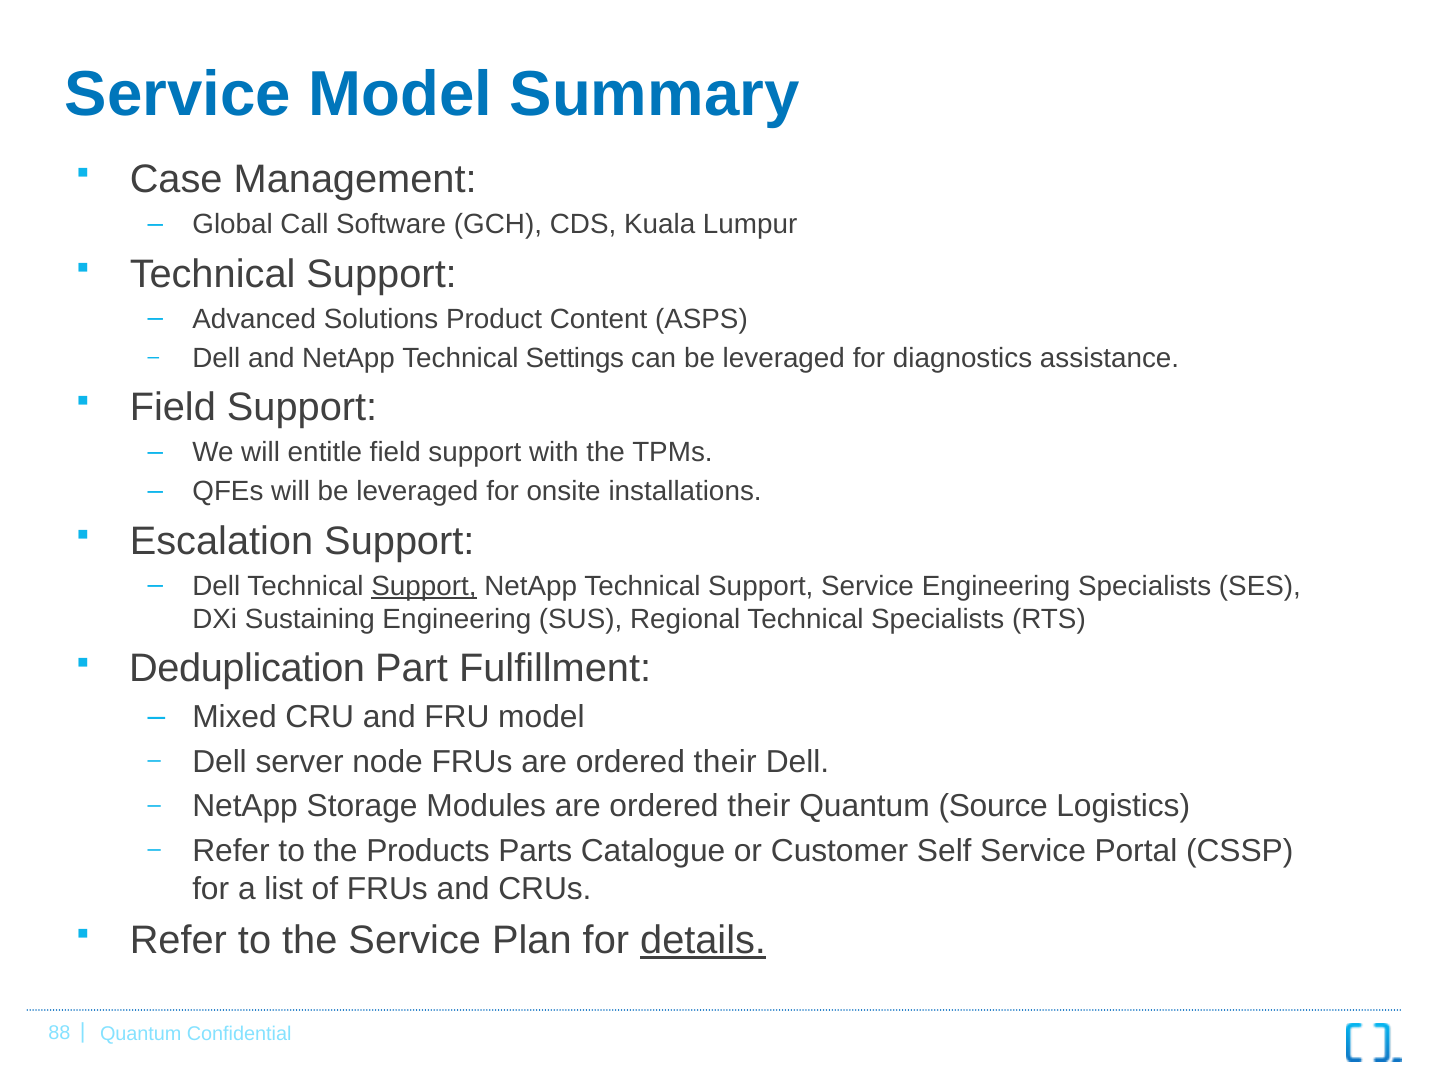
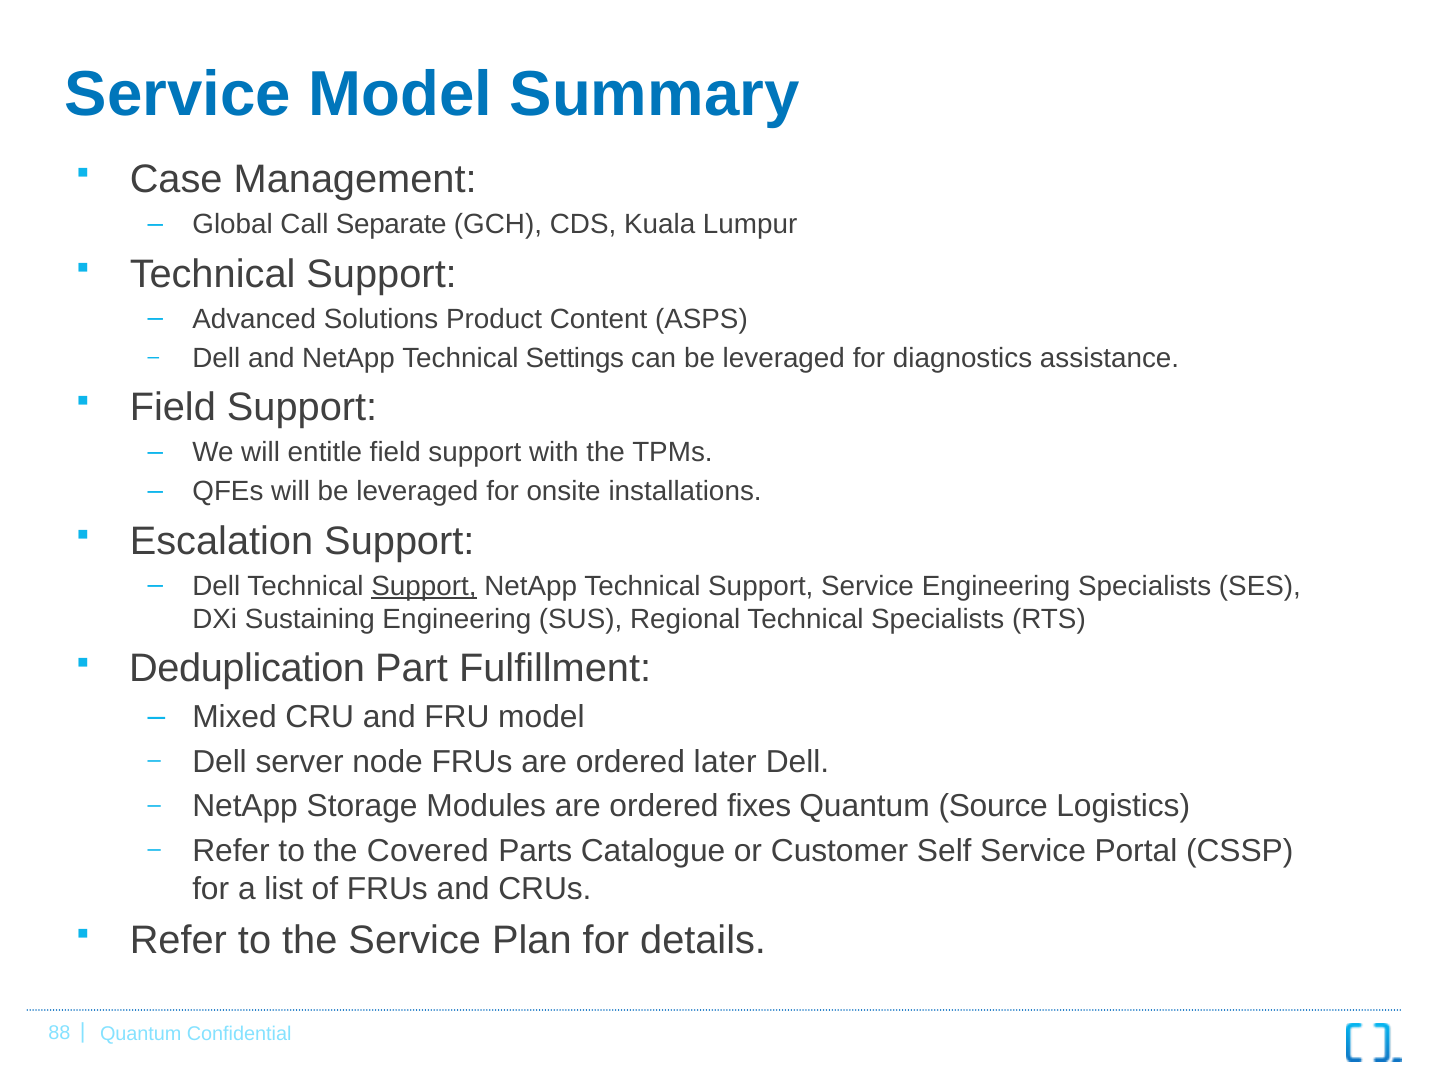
Software: Software -> Separate (391, 225)
FRUs are ordered their: their -> later (725, 762)
Modules are ordered their: their -> fixes (759, 807)
Products: Products -> Covered (428, 851)
details underline: present -> none (703, 941)
